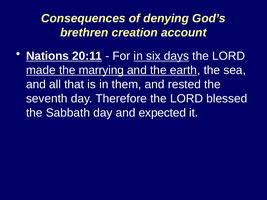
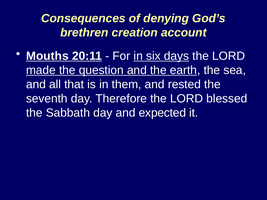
Nations: Nations -> Mouths (47, 56)
marrying: marrying -> question (101, 70)
